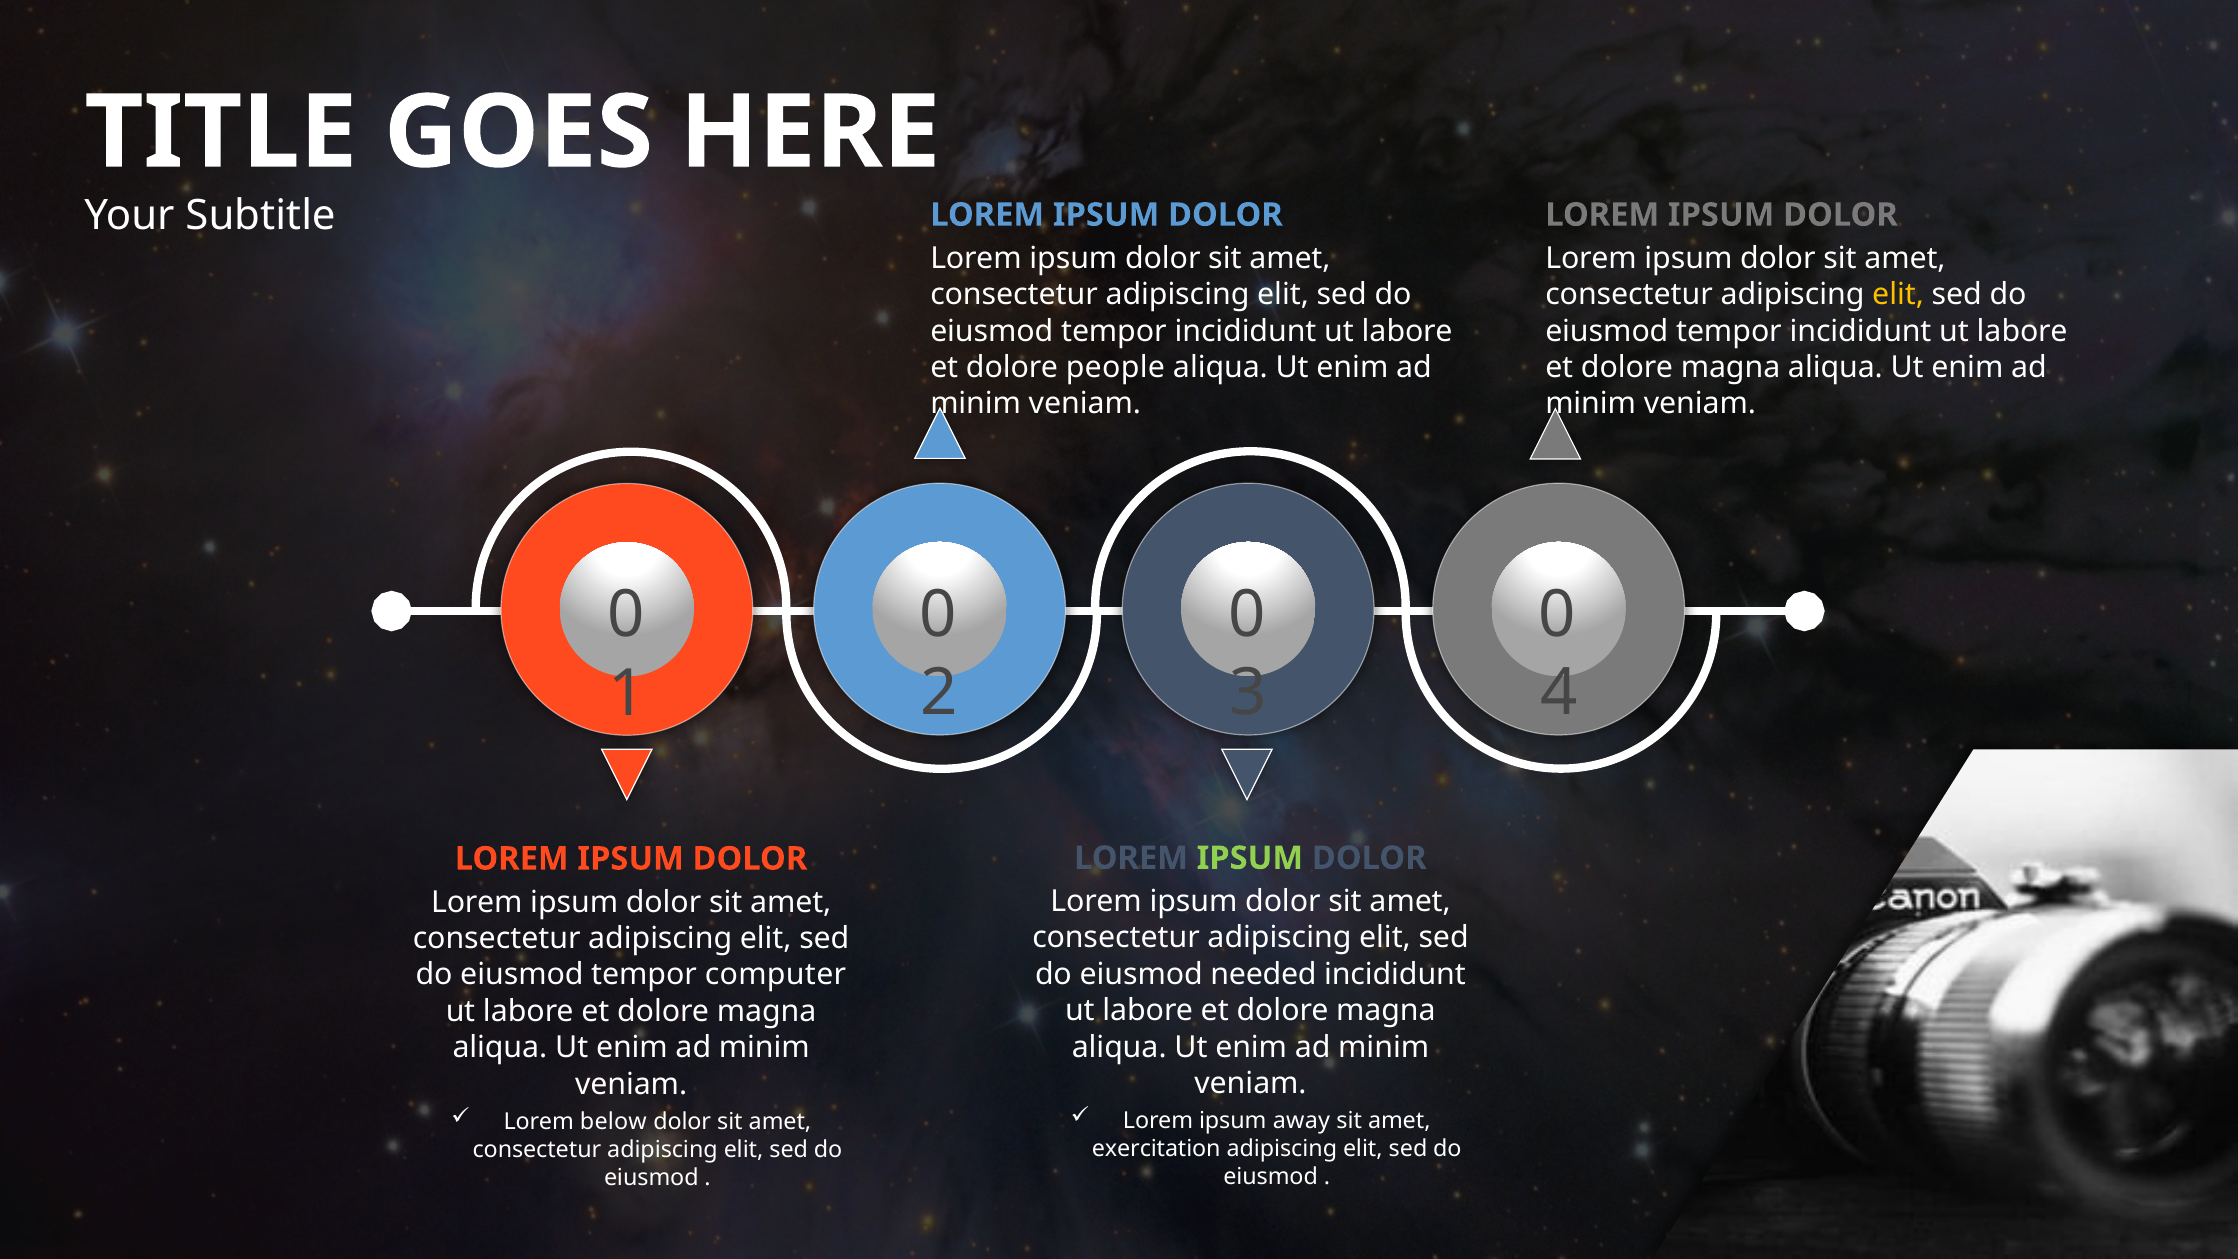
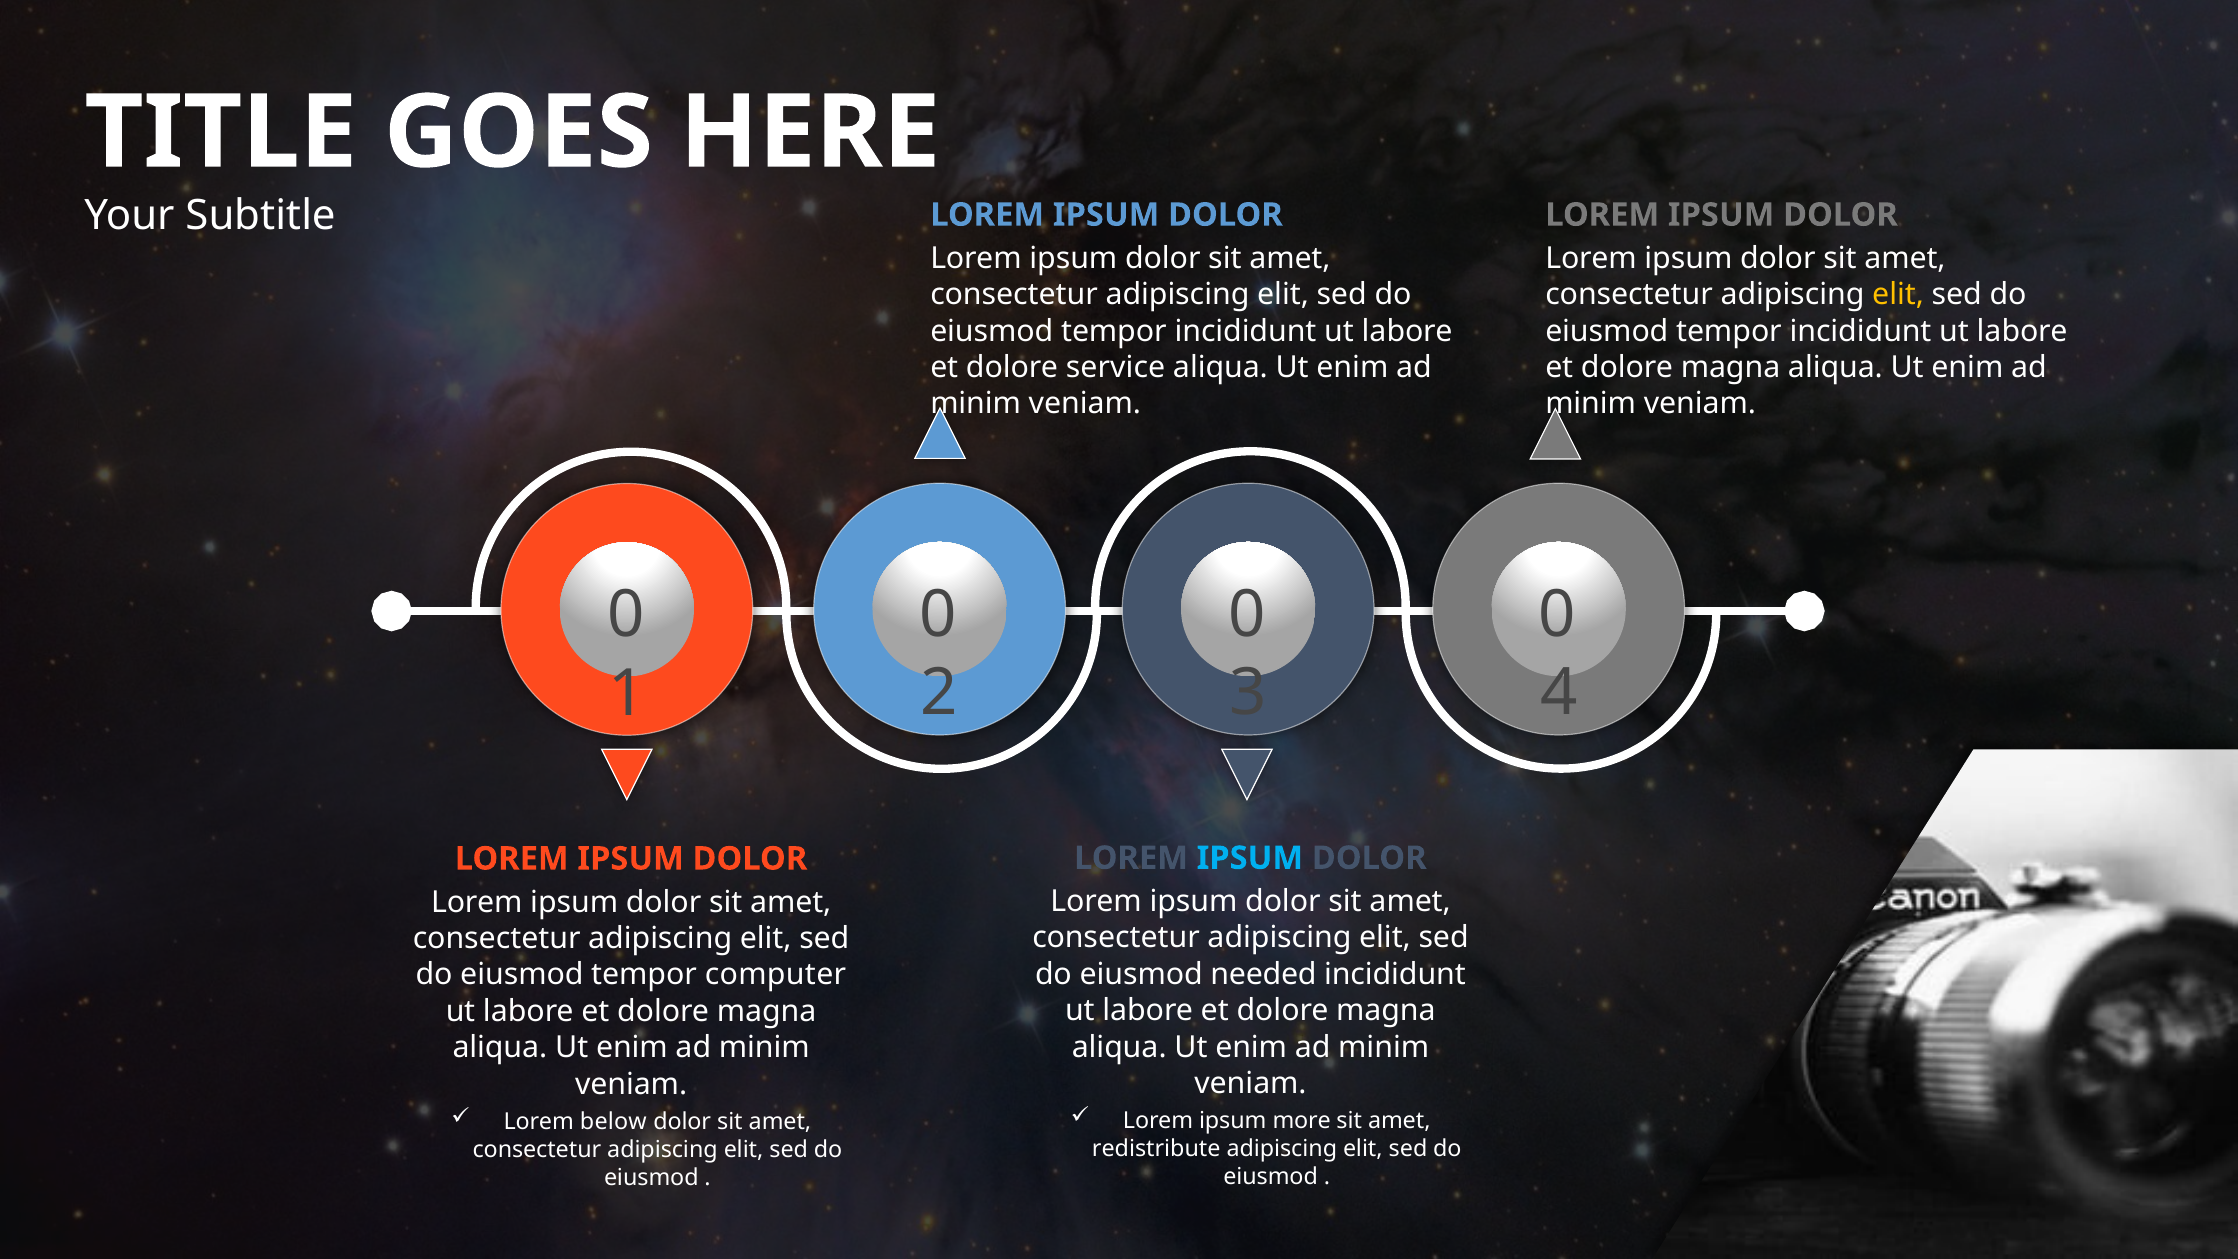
people: people -> service (1116, 367)
IPSUM colour: light green -> light blue (1250, 858)
away: away -> more (1302, 1121)
exercitation: exercitation -> redistribute (1156, 1149)
